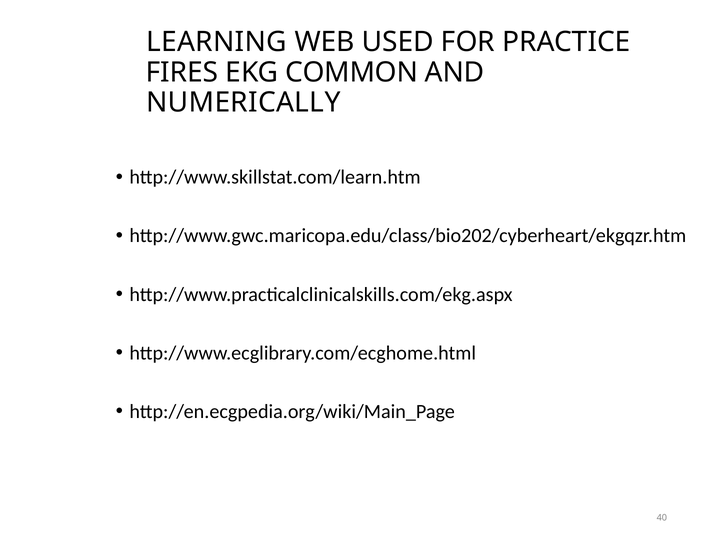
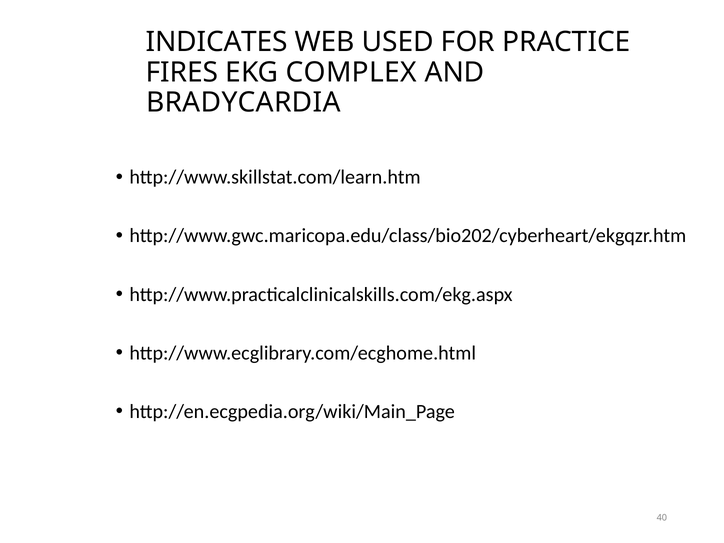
LEARNING: LEARNING -> INDICATES (217, 42)
COMMON: COMMON -> COMPLEX (351, 72)
NUMERICALLY: NUMERICALLY -> BRADYCARDIA (243, 103)
